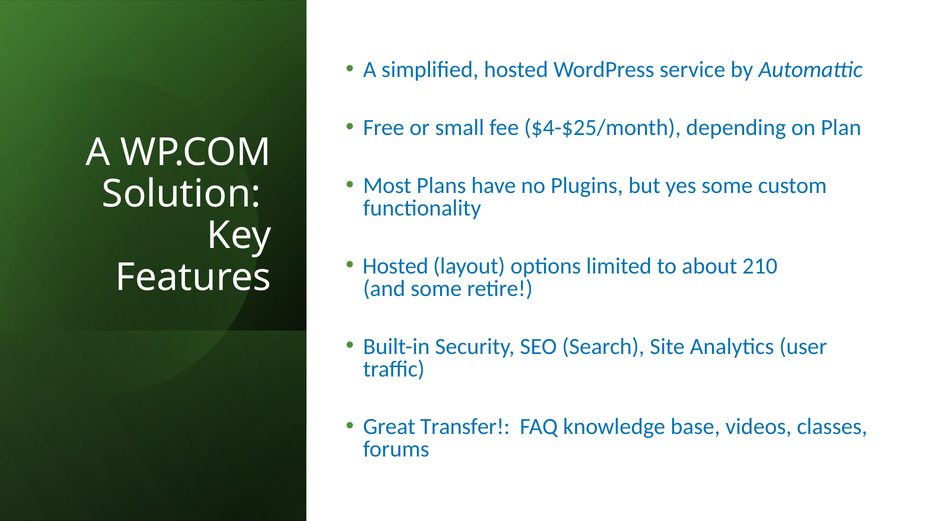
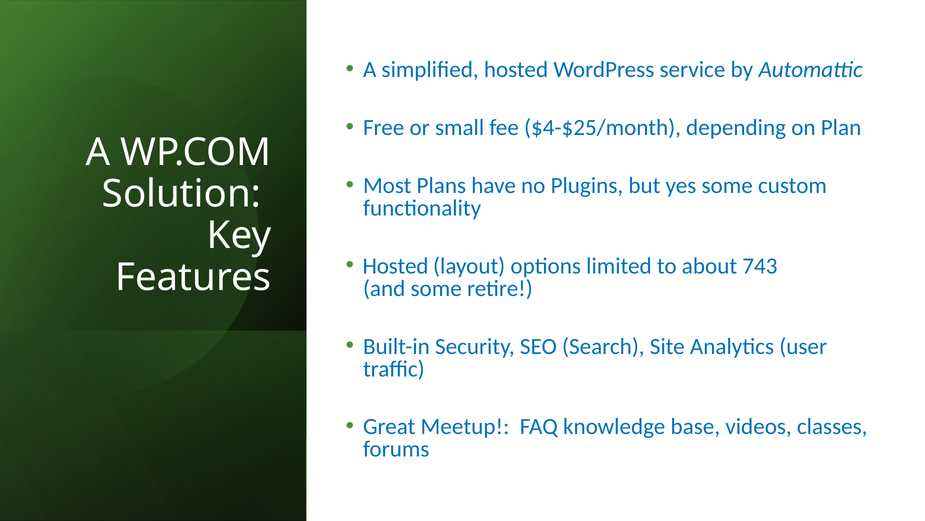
210: 210 -> 743 (760, 266)
Transfer: Transfer -> Meetup (465, 426)
